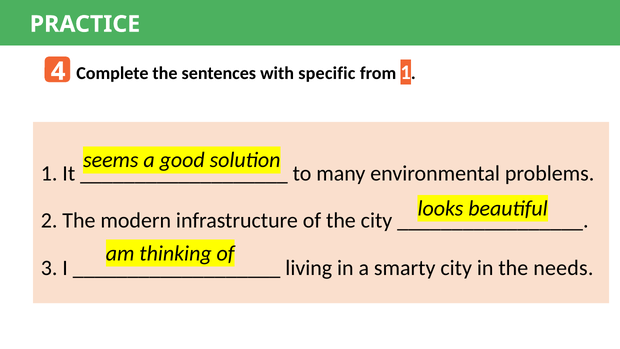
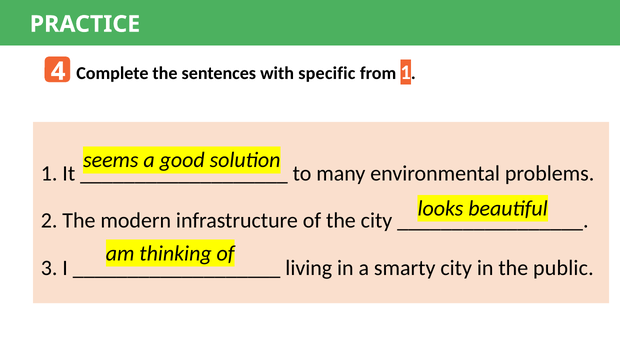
needs: needs -> public (563, 268)
